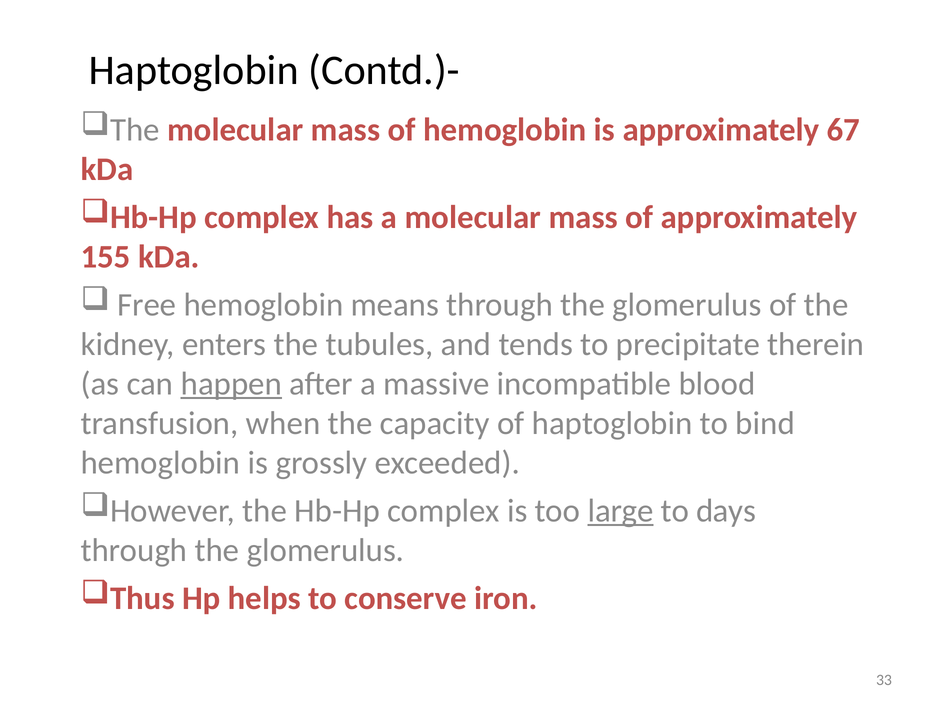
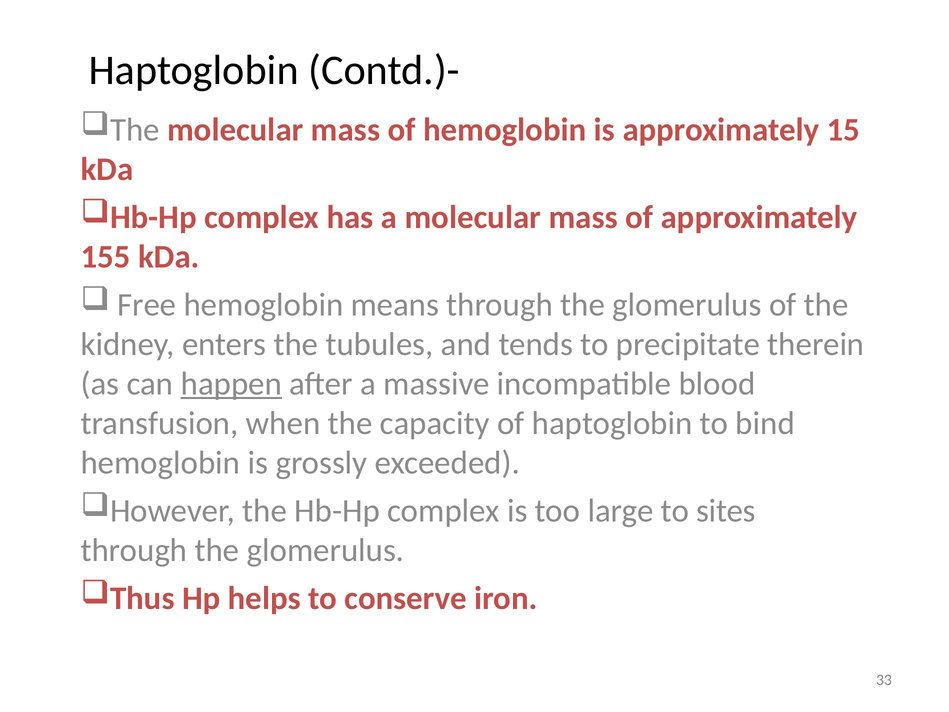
67: 67 -> 15 (843, 130)
large underline: present -> none (621, 511)
days: days -> sites (726, 511)
